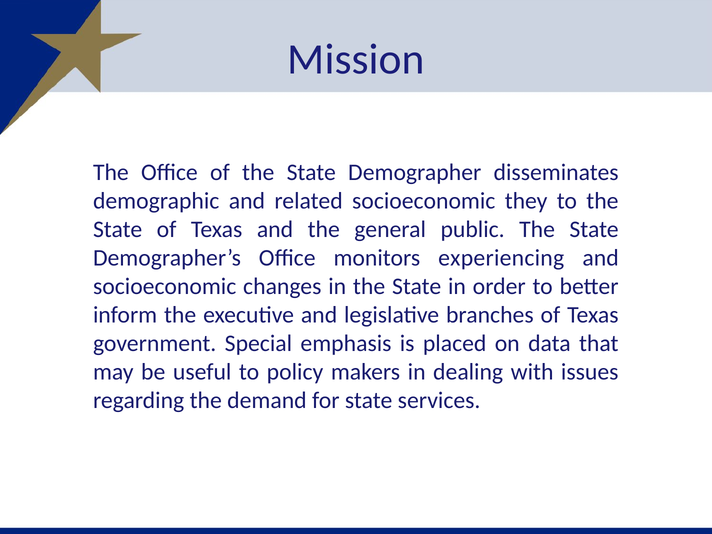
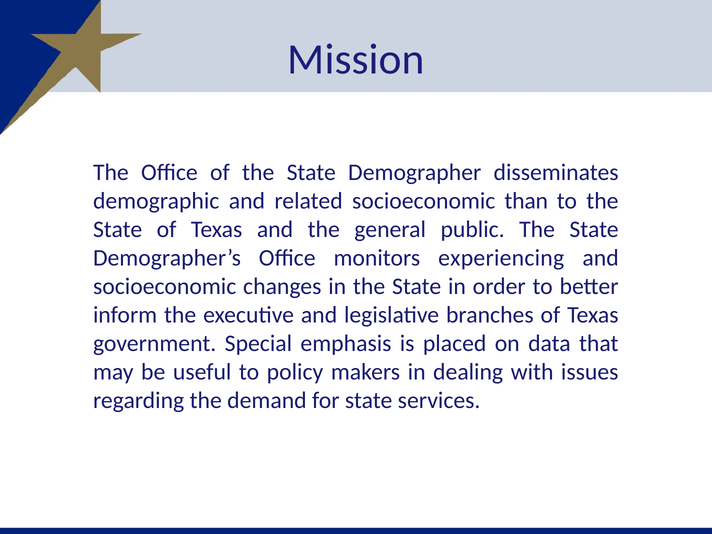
they: they -> than (526, 201)
